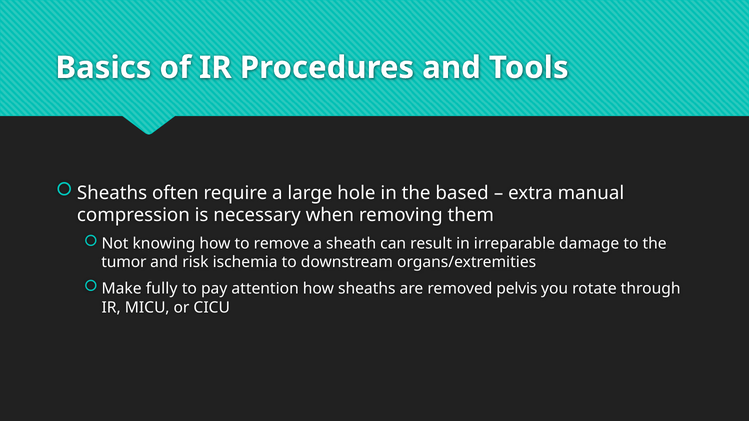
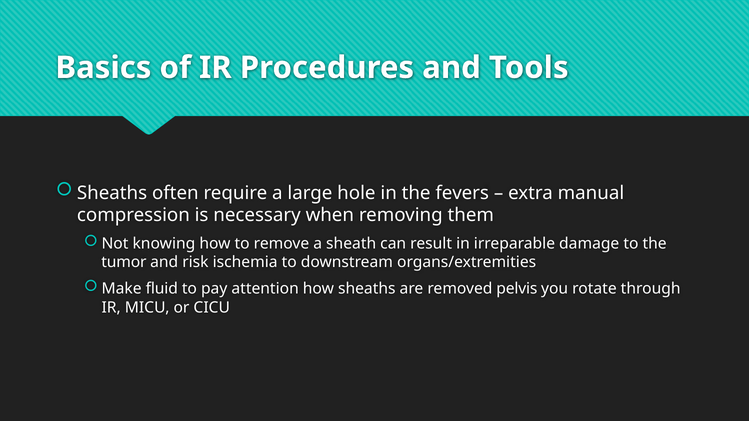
based: based -> fevers (462, 193)
fully: fully -> fluid (162, 289)
